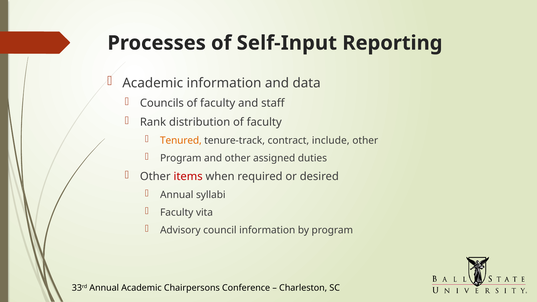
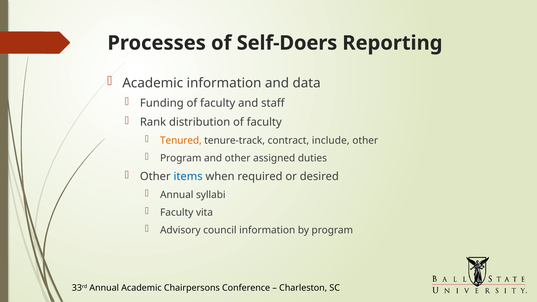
Self-Input: Self-Input -> Self-Doers (287, 43)
Councils: Councils -> Funding (162, 103)
items colour: red -> blue (188, 177)
